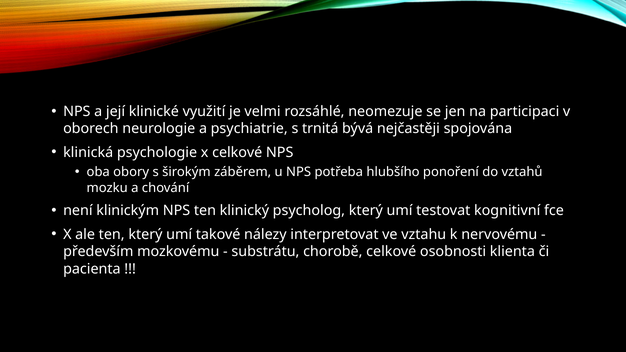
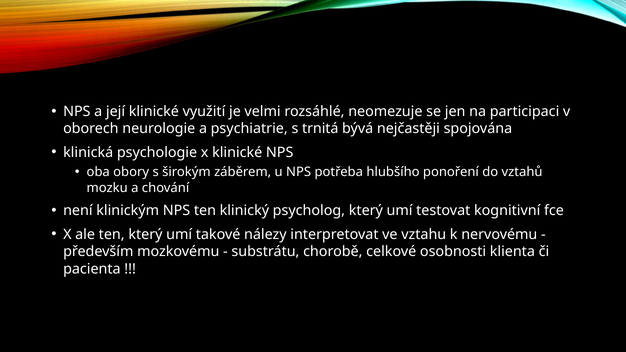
x celkové: celkové -> klinické (237, 153)
